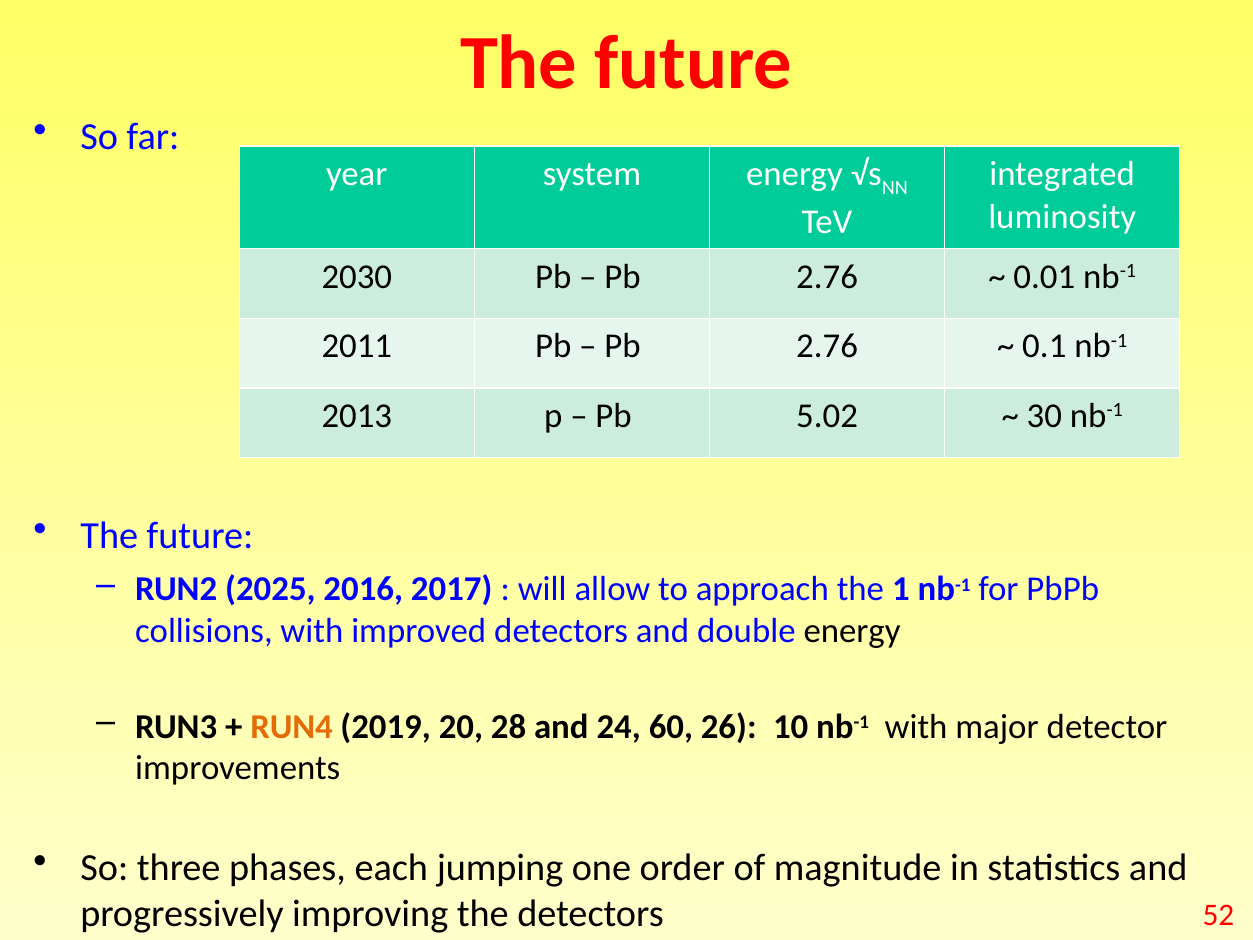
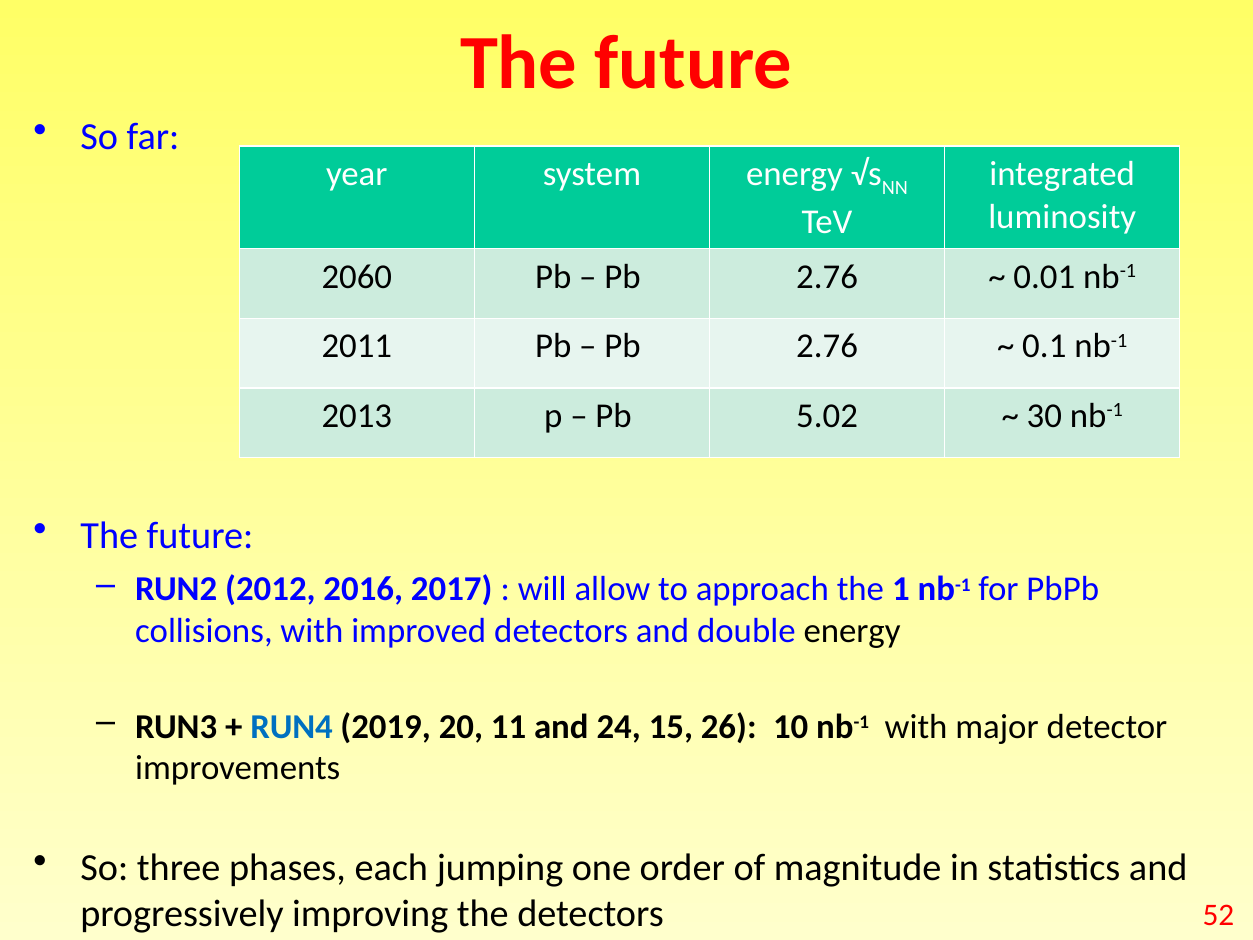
2030: 2030 -> 2060 (357, 277)
2025: 2025 -> 2012 (270, 589)
RUN4 colour: orange -> blue (292, 726)
28: 28 -> 11 (509, 726)
60: 60 -> 15 (671, 726)
